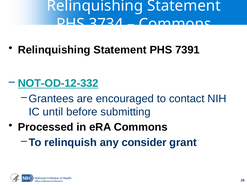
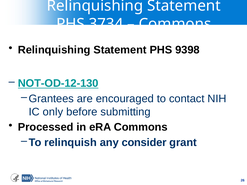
7391: 7391 -> 9398 (187, 50)
NOT-OD-12-332: NOT-OD-12-332 -> NOT-OD-12-130 (58, 83)
until: until -> only (53, 112)
